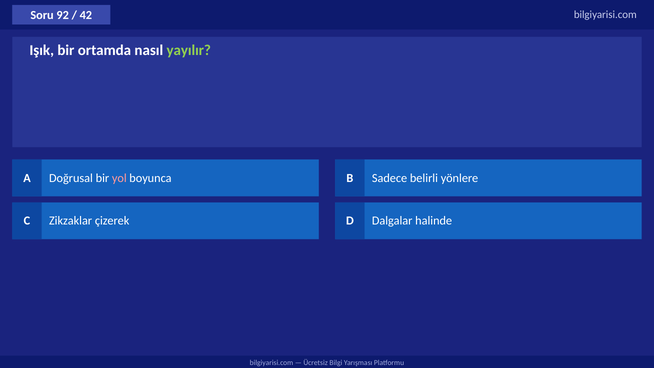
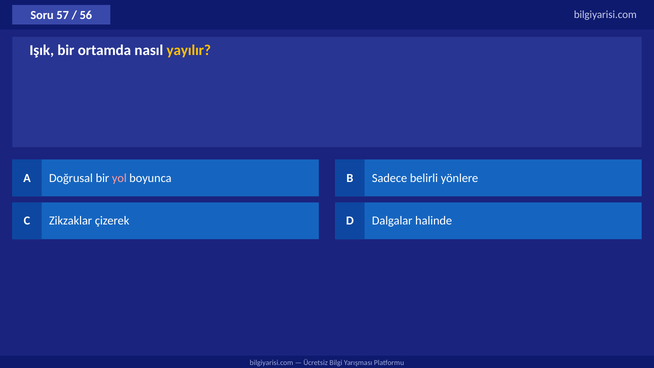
92: 92 -> 57 (63, 15)
42: 42 -> 56 (86, 15)
yayılır colour: light green -> yellow (189, 50)
